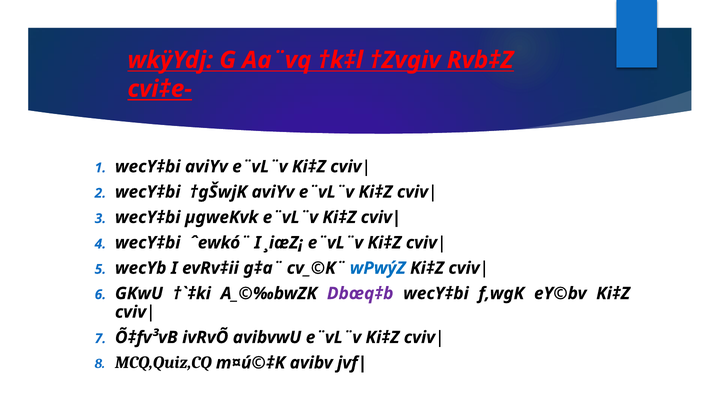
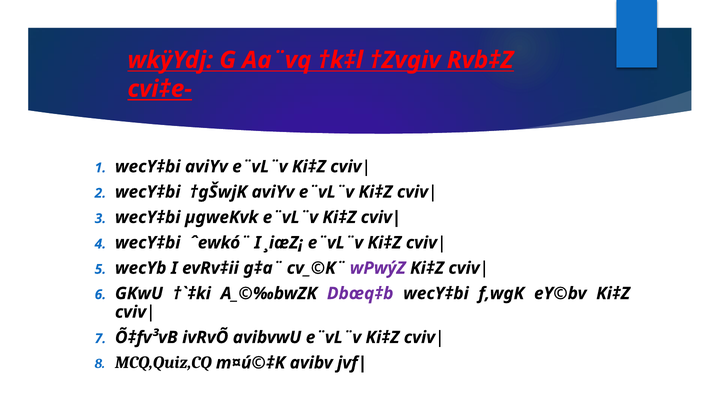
wPwýZ colour: blue -> purple (378, 268)
